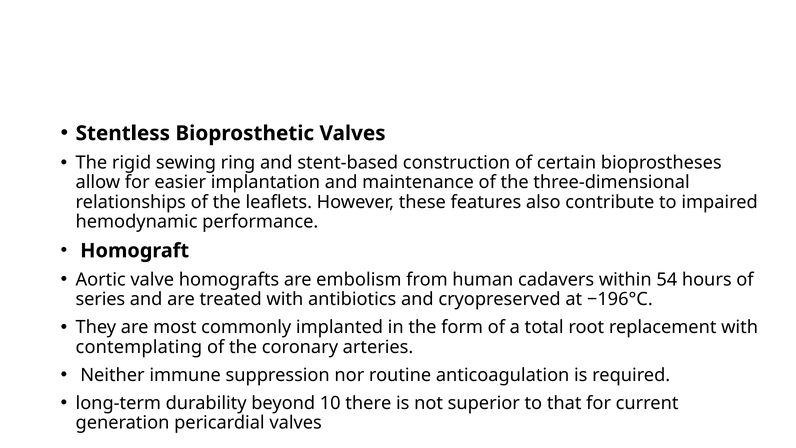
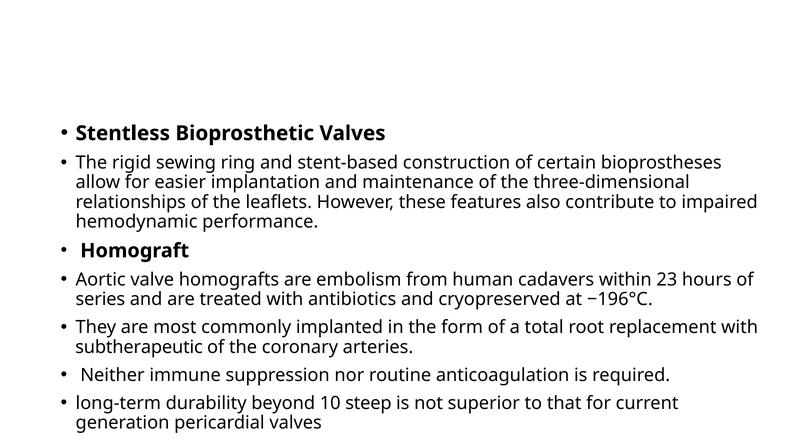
54: 54 -> 23 (667, 279)
contemplating: contemplating -> subtherapeutic (139, 347)
there: there -> steep (368, 403)
